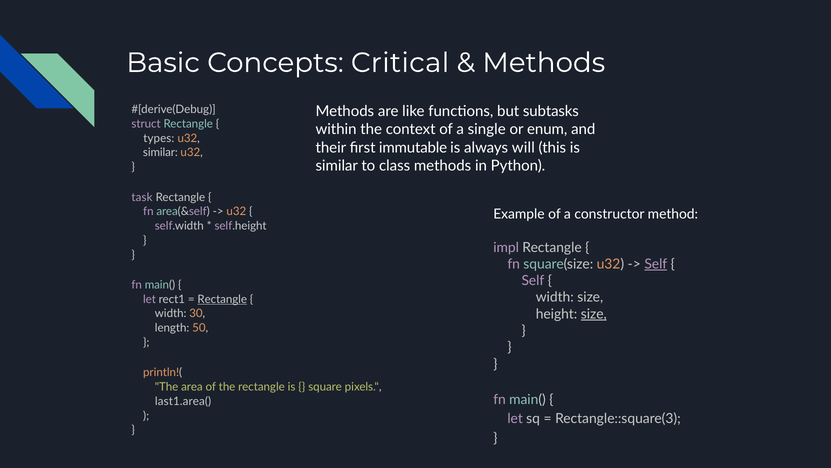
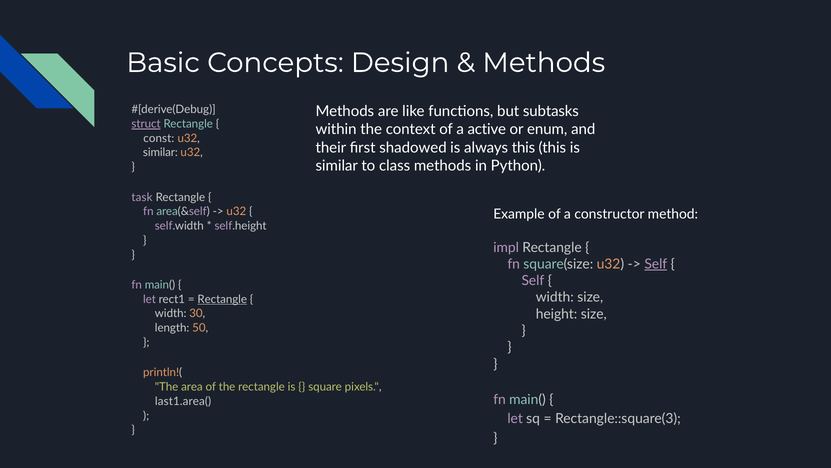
Critical: Critical -> Design (400, 63)
struct underline: none -> present (146, 124)
single: single -> active (487, 129)
types: types -> const (159, 138)
immutable: immutable -> shadowed (413, 147)
always will: will -> this (523, 147)
size underline: present -> none (594, 314)
